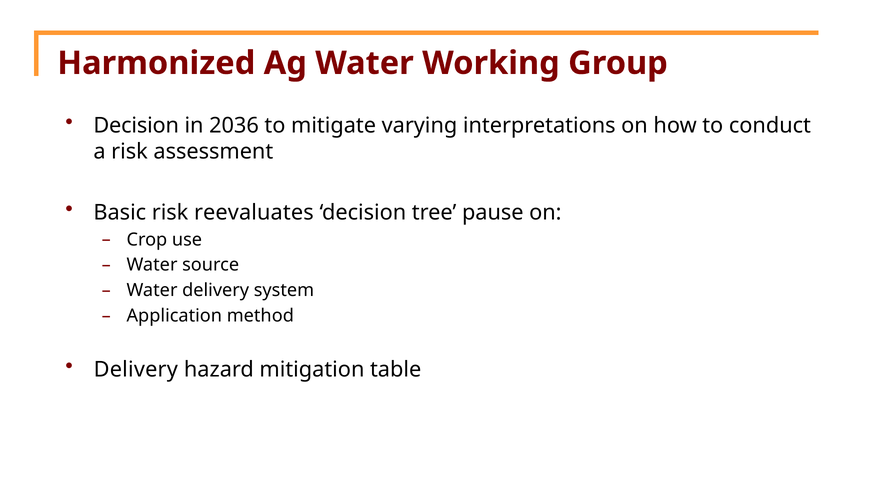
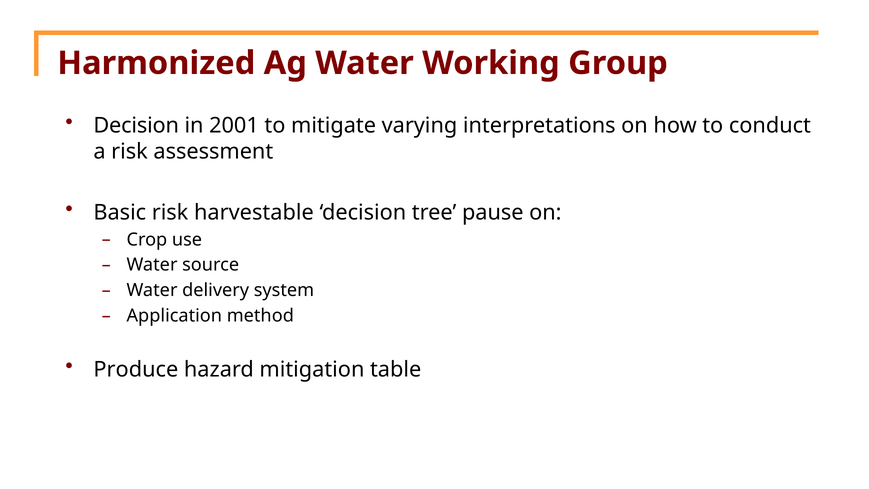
2036: 2036 -> 2001 (234, 125)
reevaluates: reevaluates -> harvestable (254, 212)
Delivery: Delivery -> Produce (136, 369)
